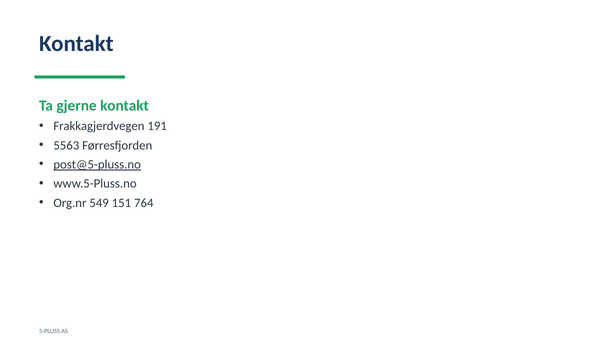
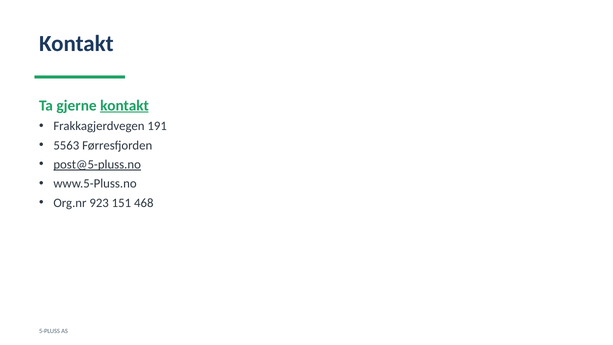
kontakt underline: none -> present (124, 106)
549: 549 -> 923 (99, 203)
764: 764 -> 468 (144, 203)
